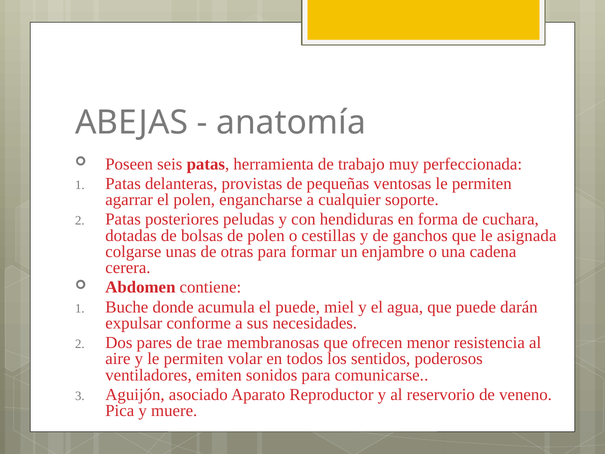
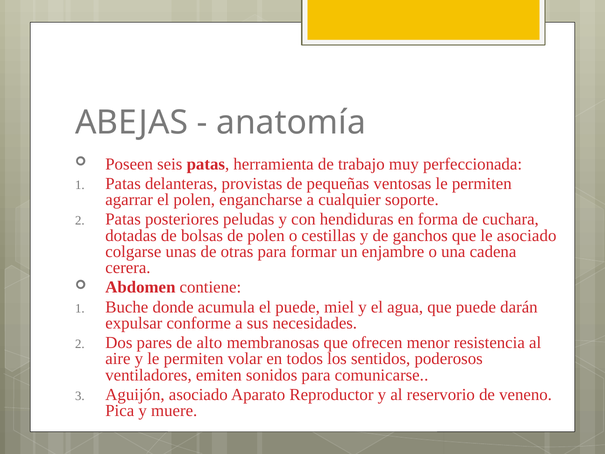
le asignada: asignada -> asociado (527, 235)
trae: trae -> alto (209, 342)
